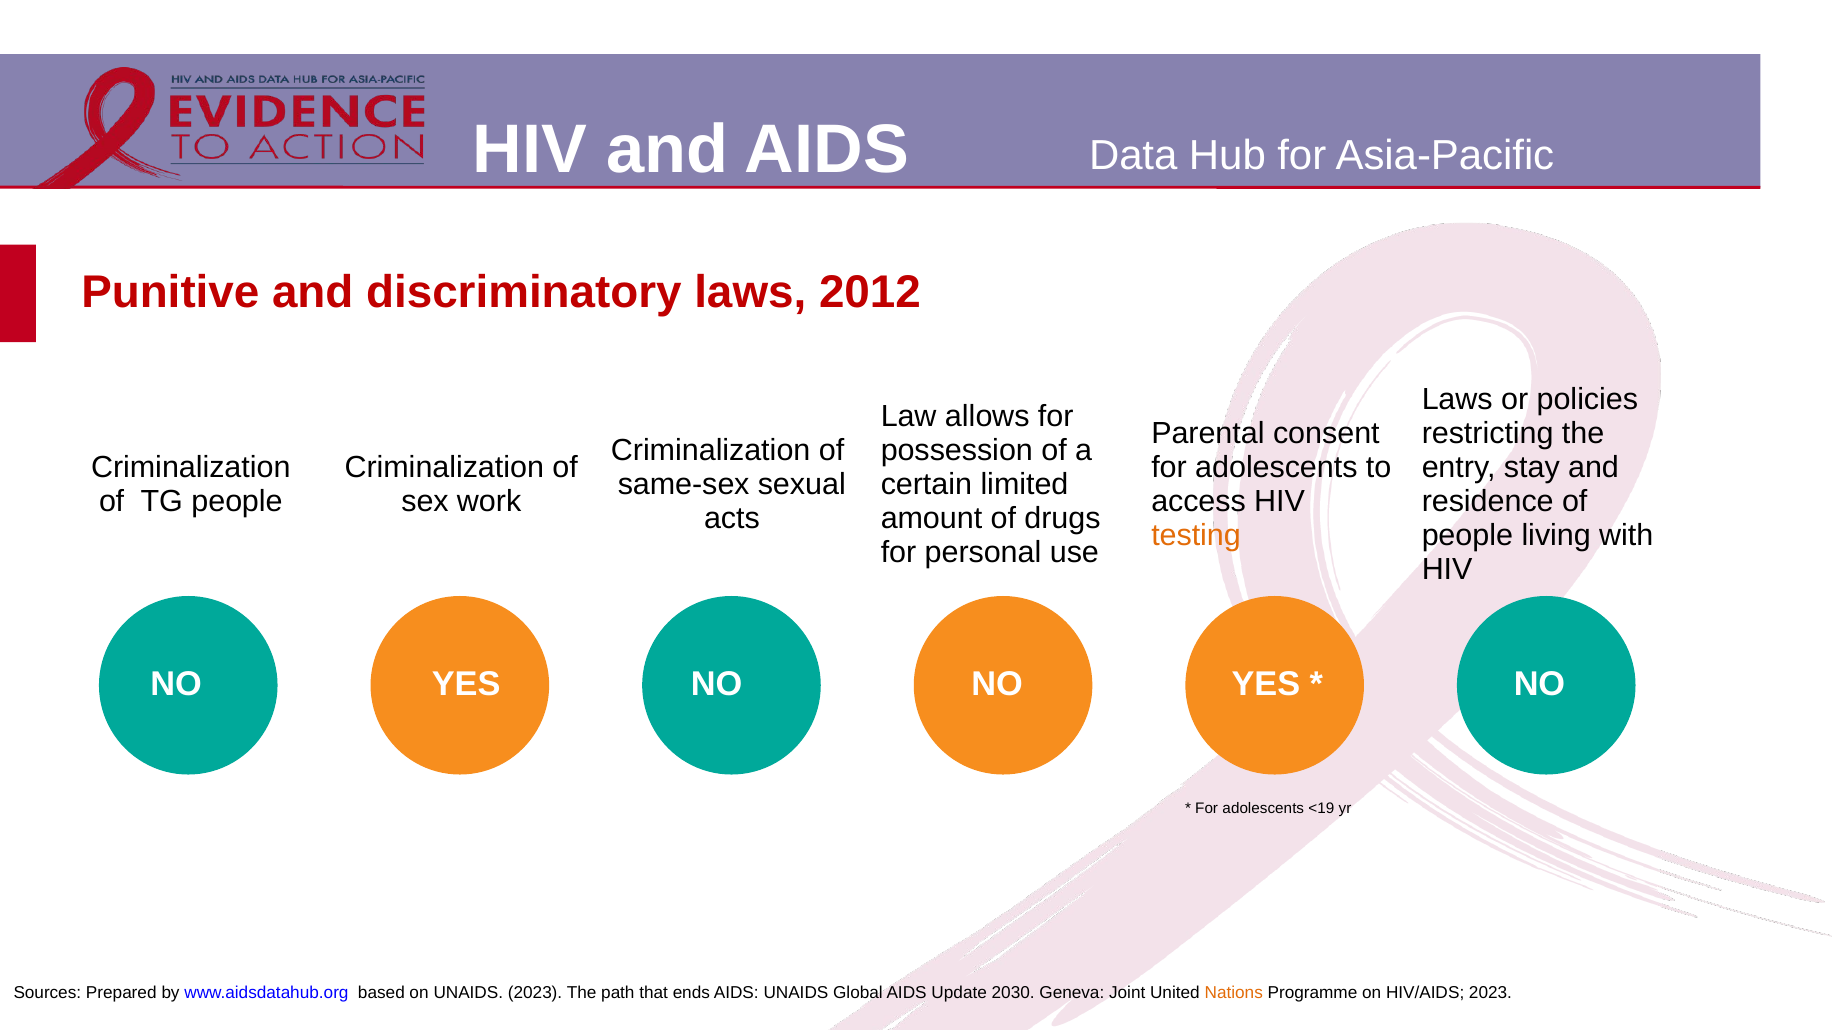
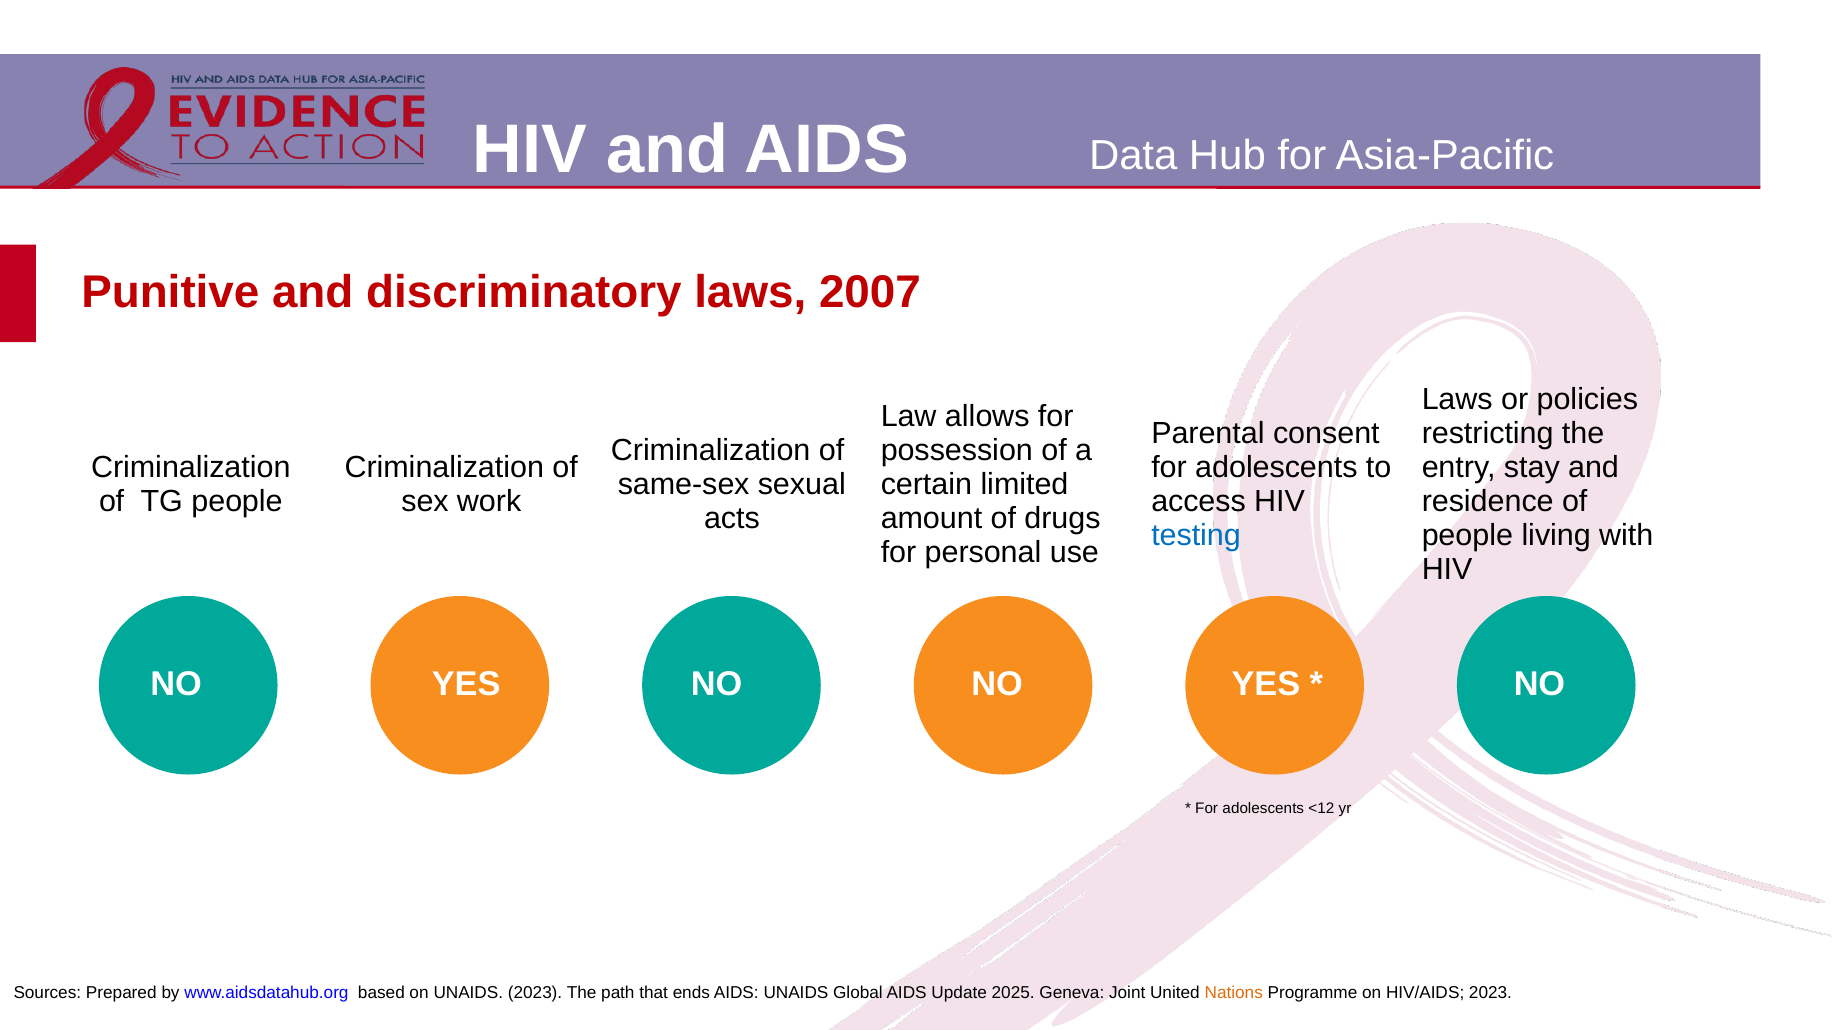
2012: 2012 -> 2007 (870, 293)
testing colour: orange -> blue (1196, 536)
<19: <19 -> <12 (1321, 809)
2030: 2030 -> 2025 (1013, 993)
